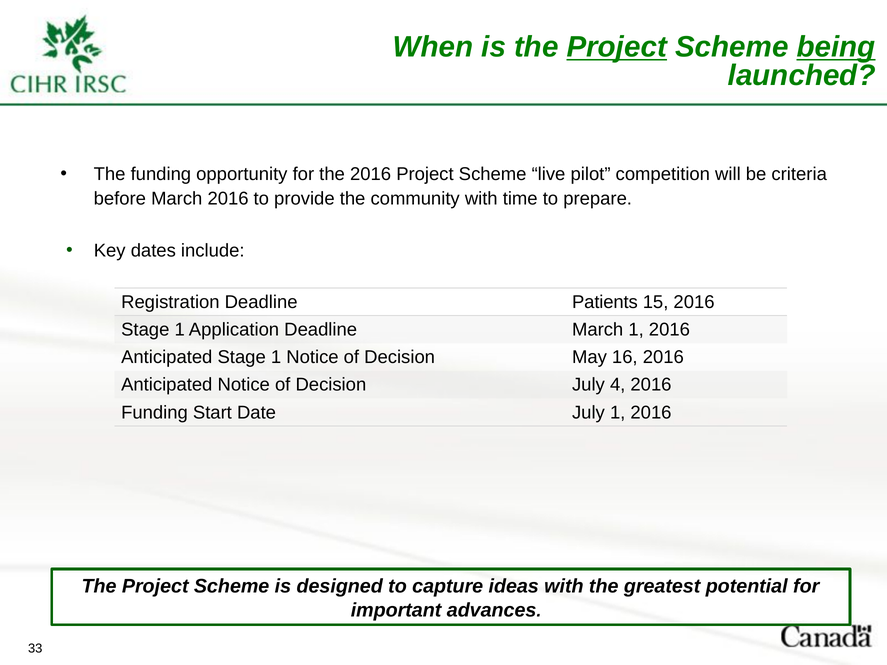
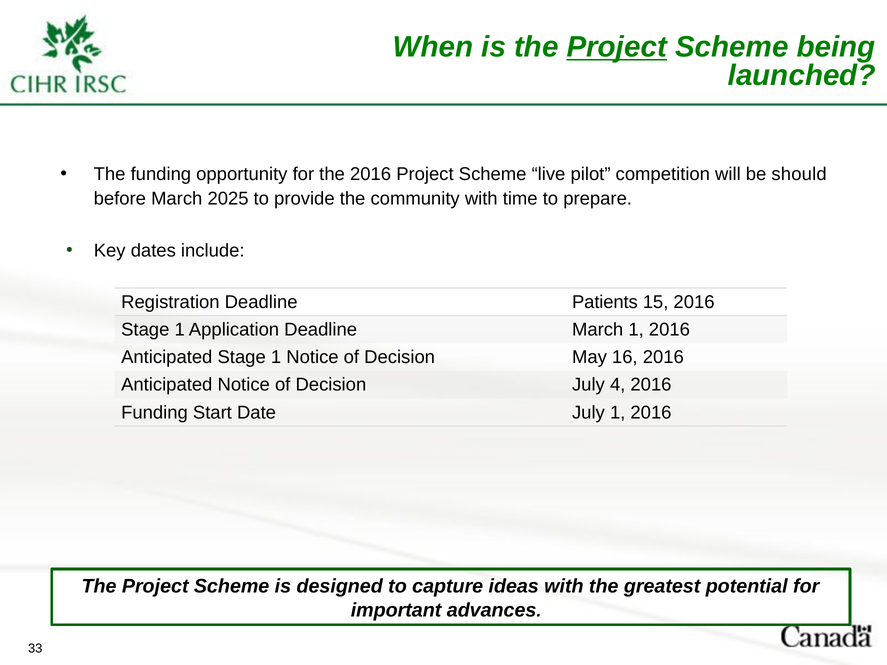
being underline: present -> none (836, 47)
criteria: criteria -> should (799, 174)
March 2016: 2016 -> 2025 (228, 199)
